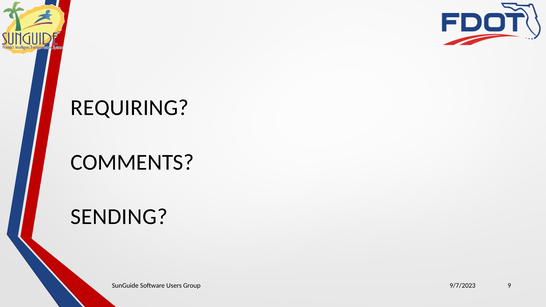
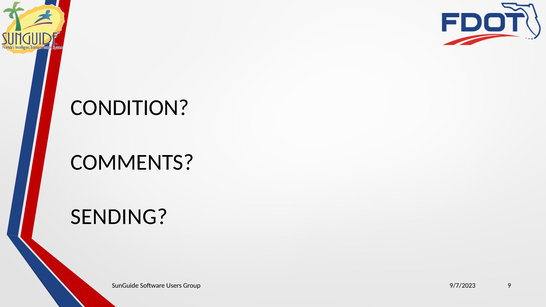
REQUIRING: REQUIRING -> CONDITION (130, 108)
